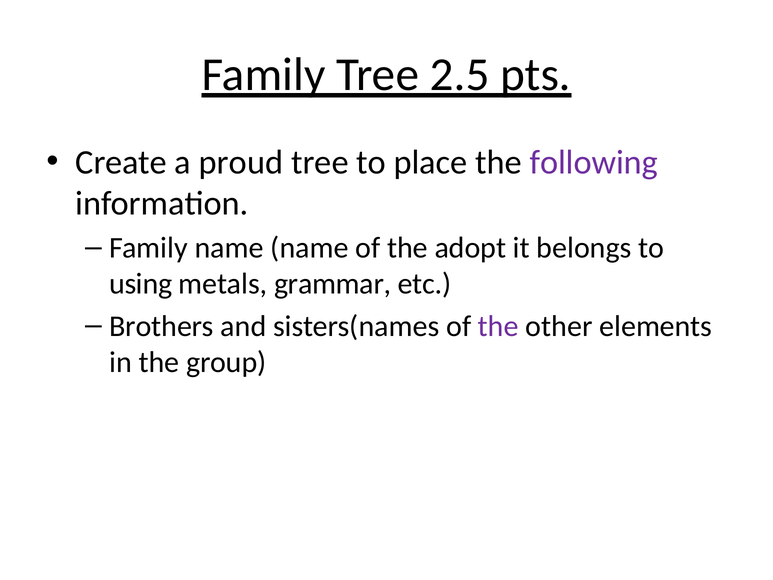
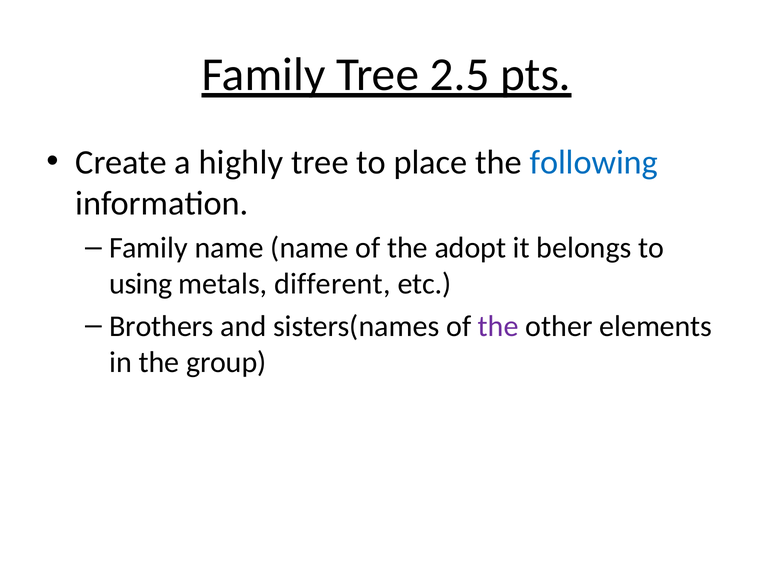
proud: proud -> highly (241, 162)
following colour: purple -> blue (594, 162)
grammar: grammar -> different (332, 284)
